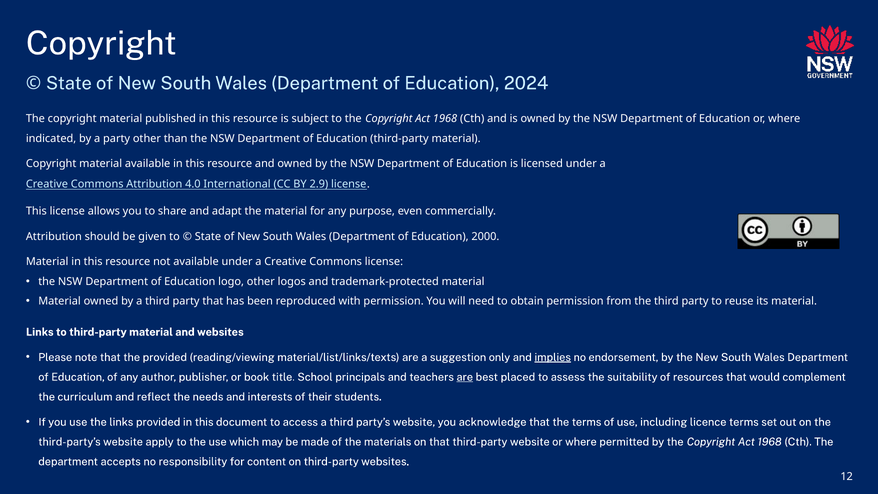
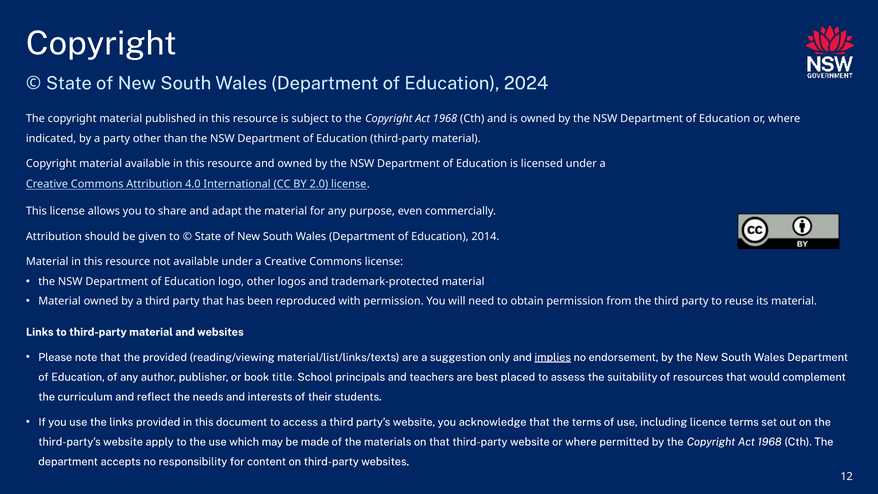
2.9: 2.9 -> 2.0 (319, 184)
2000: 2000 -> 2014 (485, 237)
are underline: present -> none (465, 377)
